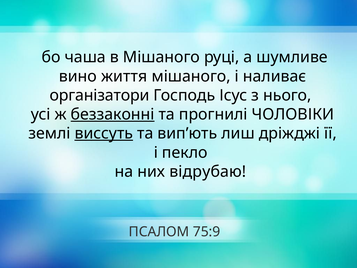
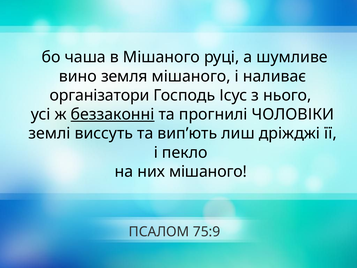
життя: життя -> земля (124, 76)
виссуть underline: present -> none (104, 133)
них відрубаю: відрубаю -> мішаного (208, 171)
